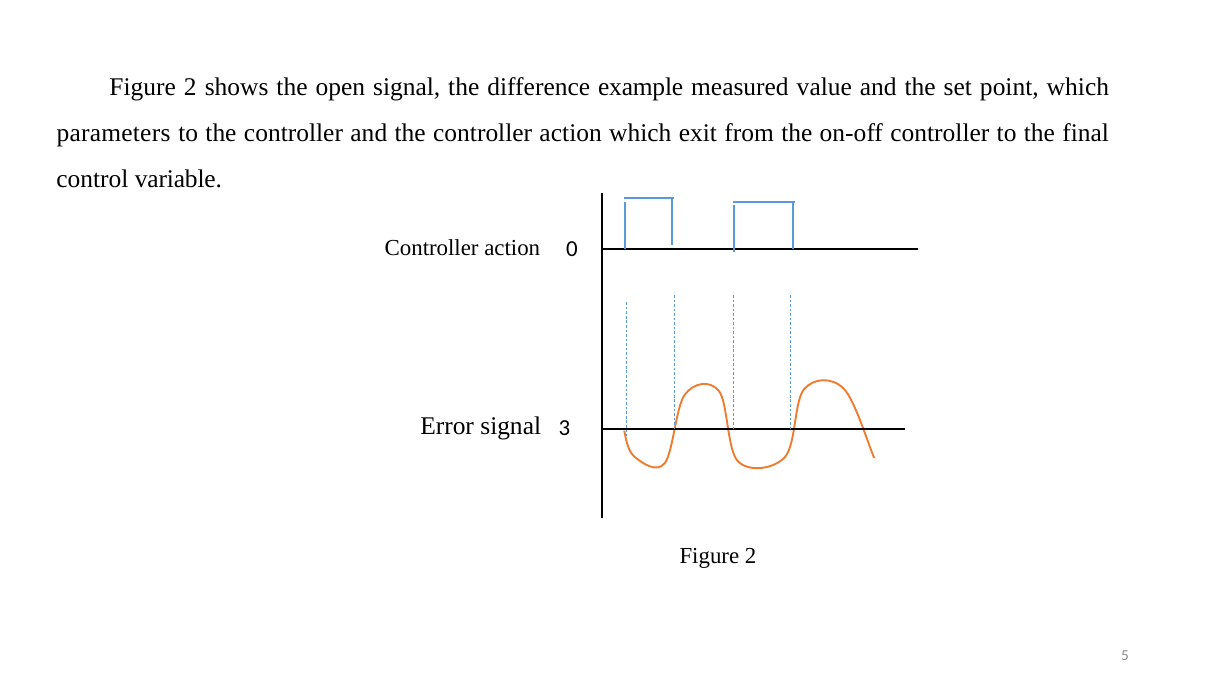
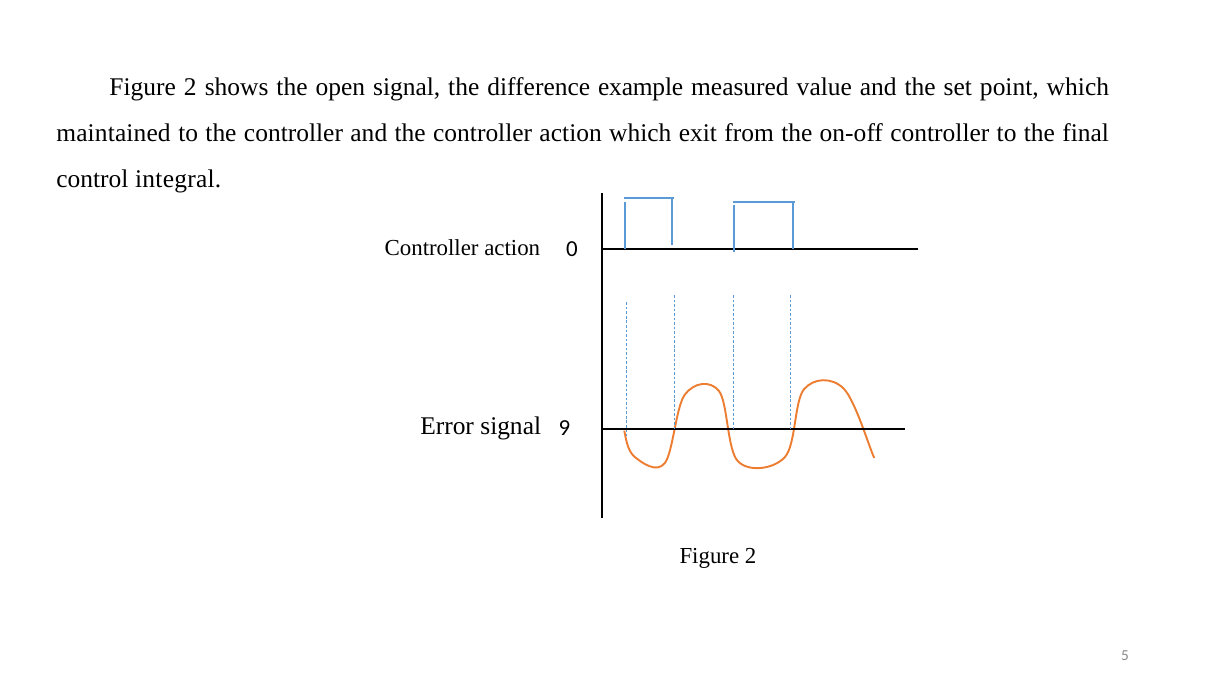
parameters: parameters -> maintained (114, 133)
variable: variable -> integral (178, 179)
3: 3 -> 9 (564, 428)
